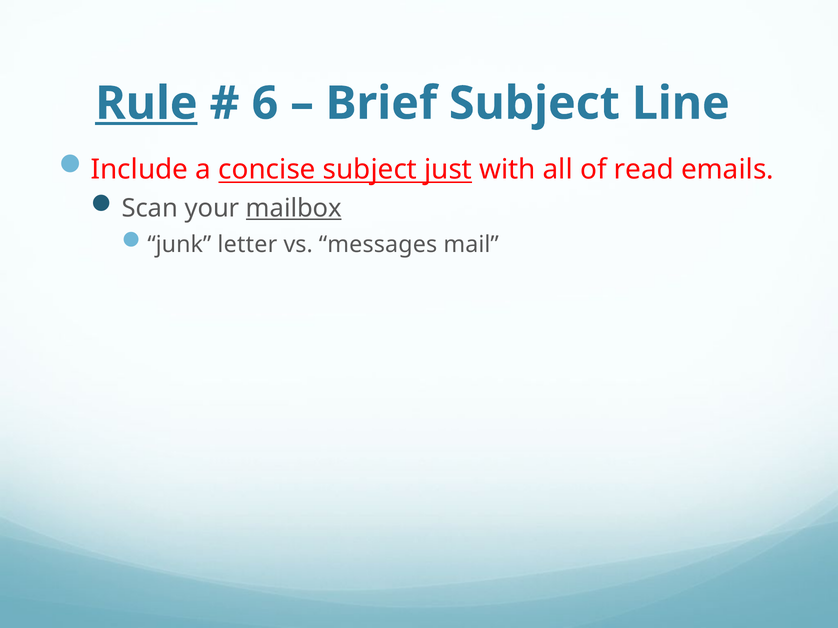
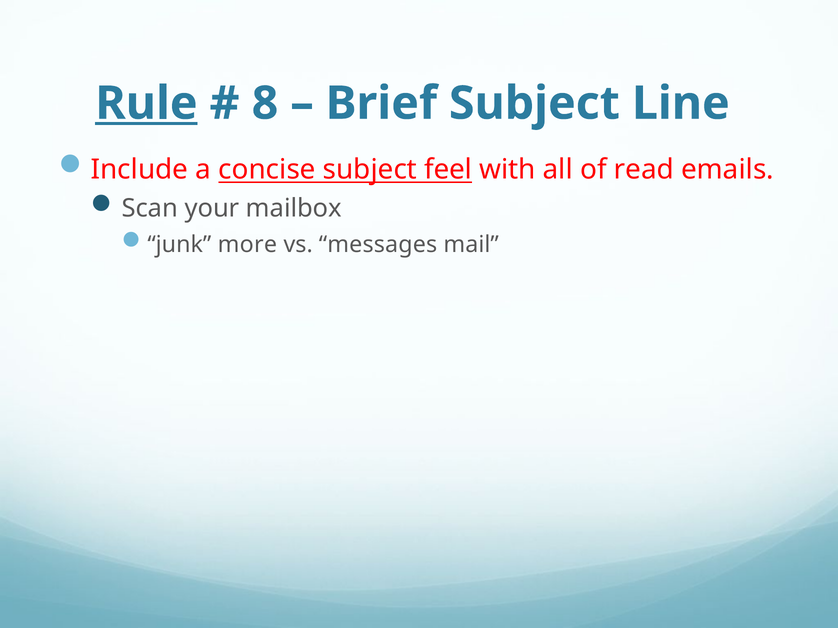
6: 6 -> 8 (265, 104)
just: just -> feel (448, 170)
mailbox underline: present -> none (294, 209)
letter: letter -> more (247, 245)
